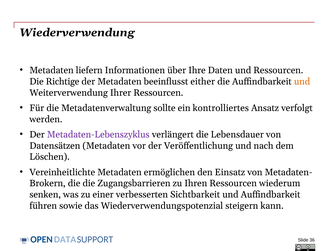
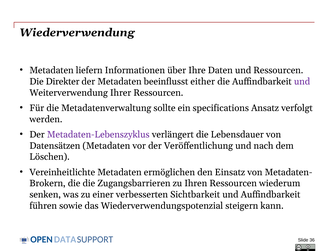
Richtige: Richtige -> Direkter (63, 81)
und colour: orange -> purple (302, 81)
kontrolliertes: kontrolliertes -> specifications (221, 108)
